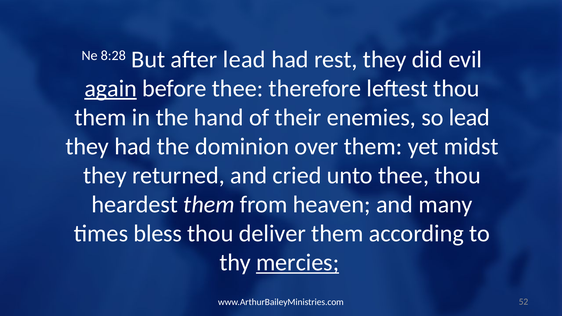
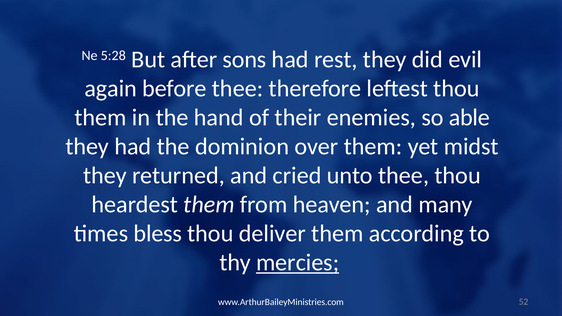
8:28: 8:28 -> 5:28 (113, 56)
after lead: lead -> sons (244, 59)
again underline: present -> none (111, 88)
so lead: lead -> able (469, 118)
